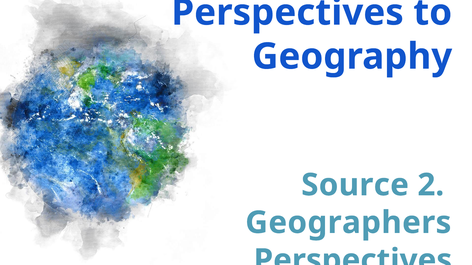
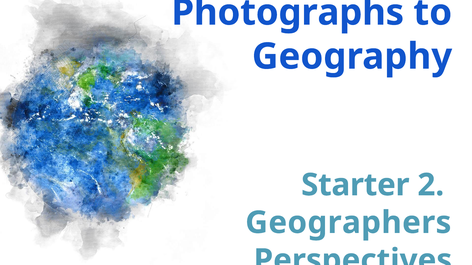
Perspectives: Perspectives -> Photographs (288, 13)
Source: Source -> Starter (355, 185)
